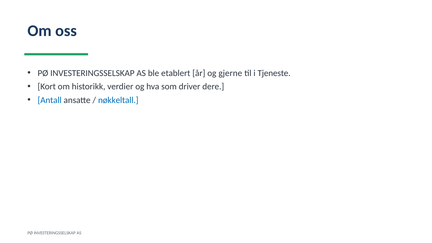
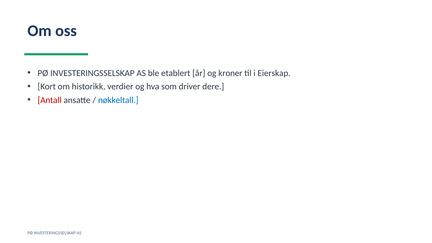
gjerne: gjerne -> kroner (230, 73)
Tjeneste: Tjeneste -> Eierskap (274, 73)
Antall colour: blue -> red (50, 100)
